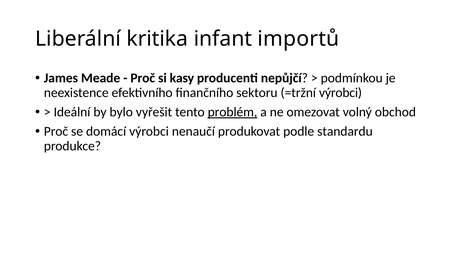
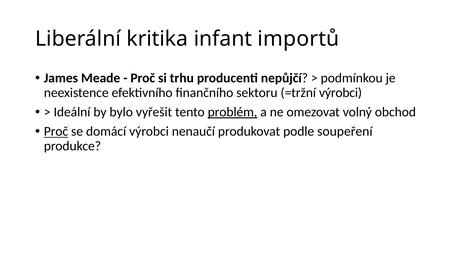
kasy: kasy -> trhu (182, 78)
Proč underline: none -> present (56, 131)
standardu: standardu -> soupeření (345, 131)
